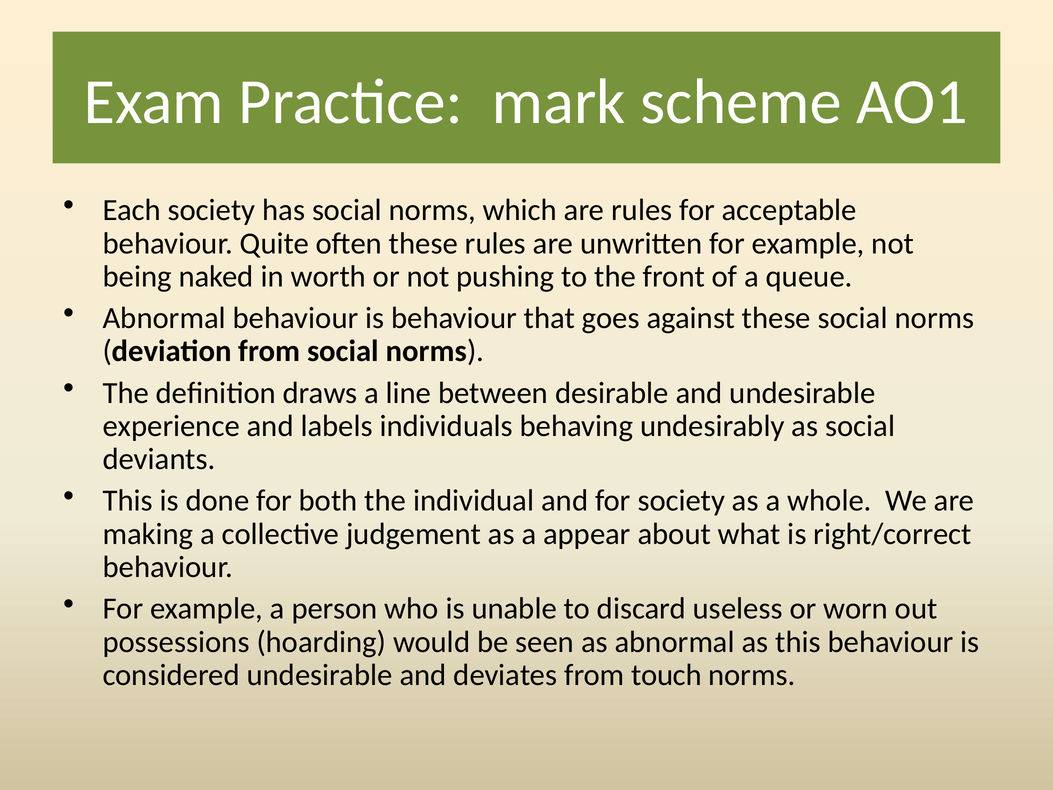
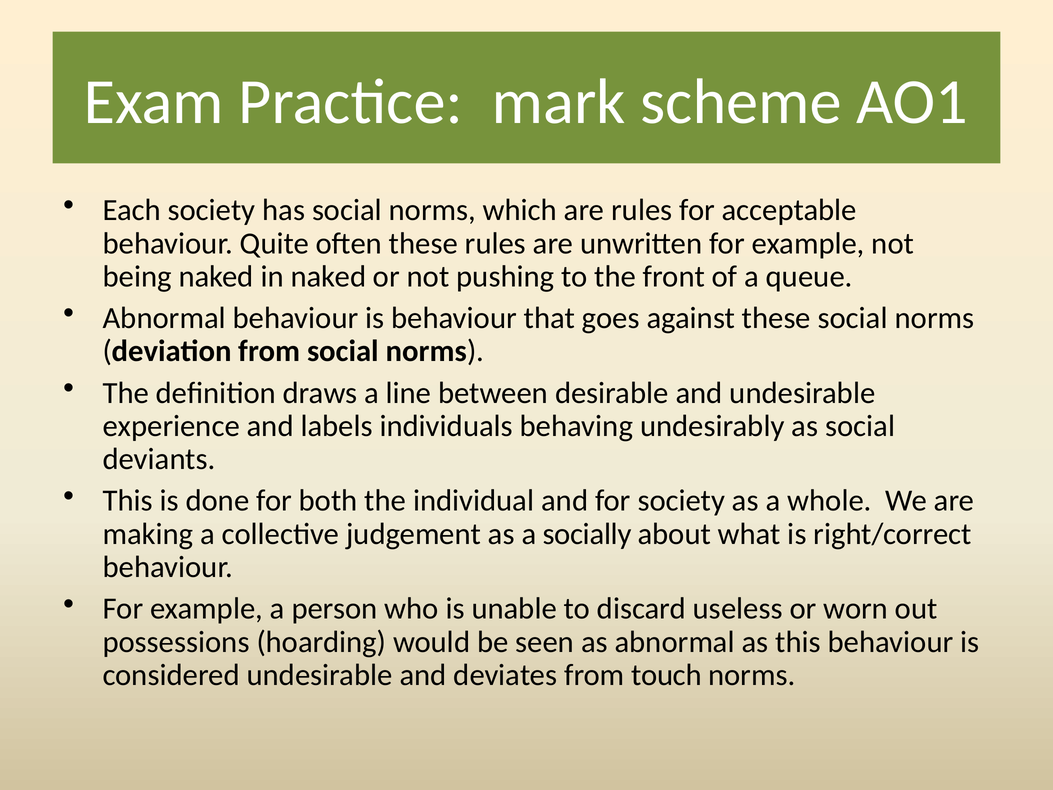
in worth: worth -> naked (328, 276)
appear: appear -> socially (587, 534)
